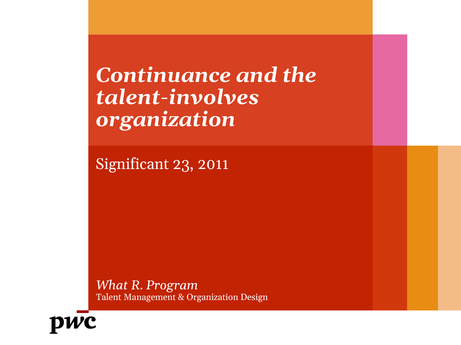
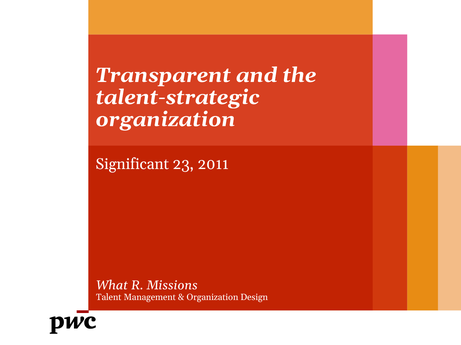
Continuance: Continuance -> Transparent (163, 75)
talent-involves: talent-involves -> talent-strategic (178, 97)
Program: Program -> Missions (172, 286)
